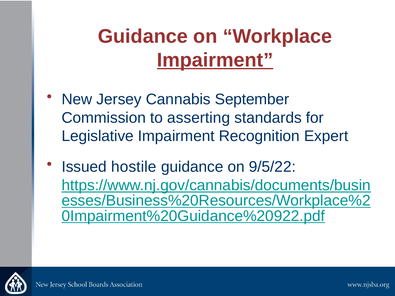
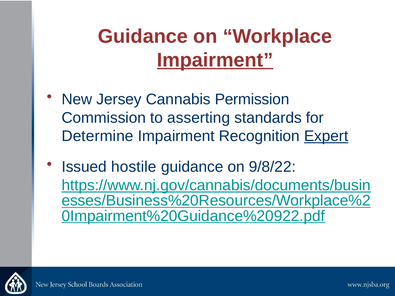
September: September -> Permission (252, 99)
Legislative: Legislative -> Determine (98, 136)
Expert underline: none -> present (326, 136)
9/5/22: 9/5/22 -> 9/8/22 (272, 167)
